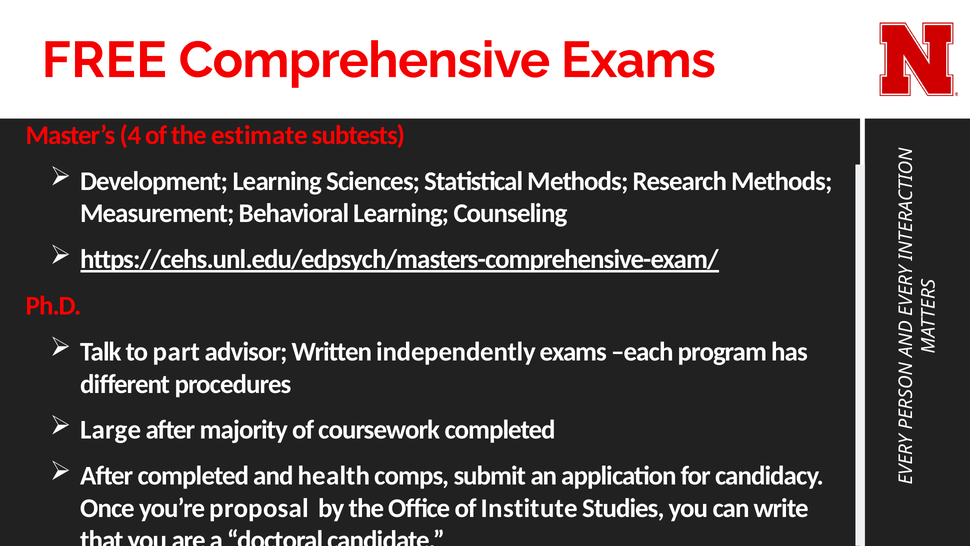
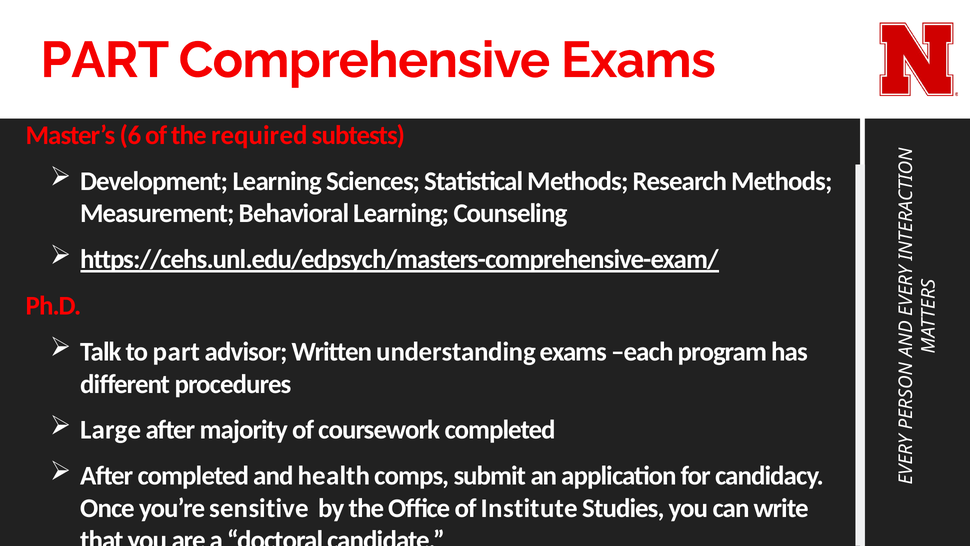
FREE: FREE -> PART (105, 60)
4: 4 -> 6 (131, 135)
estimate: estimate -> required (259, 135)
independently: independently -> understanding (456, 352)
proposal: proposal -> sensitive (259, 508)
